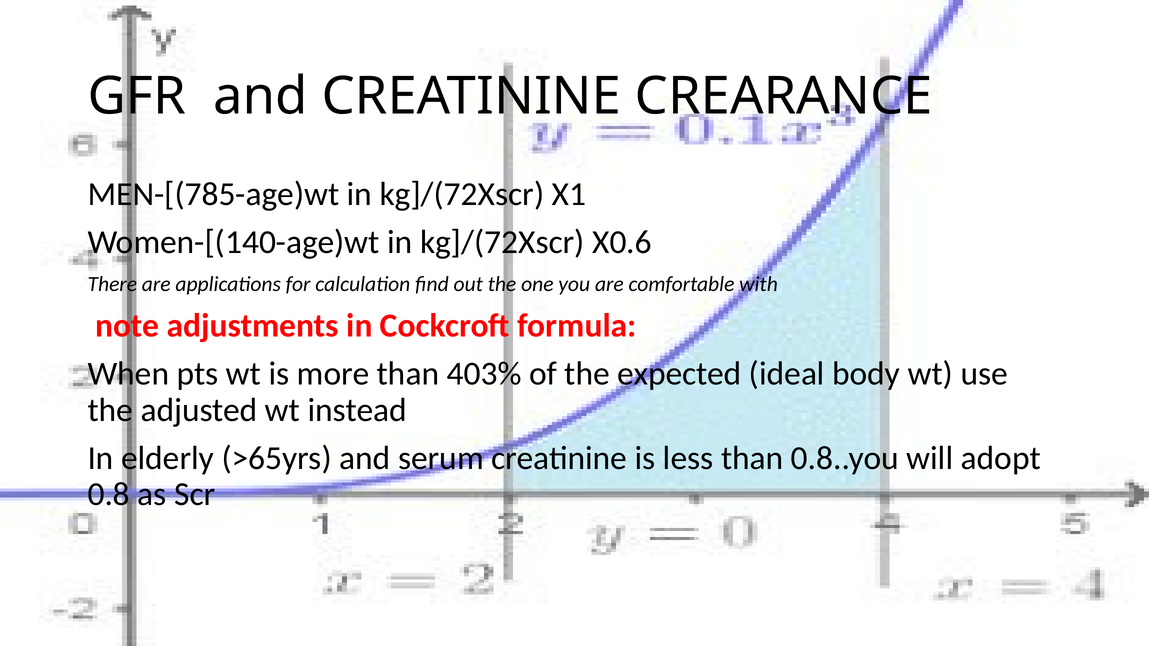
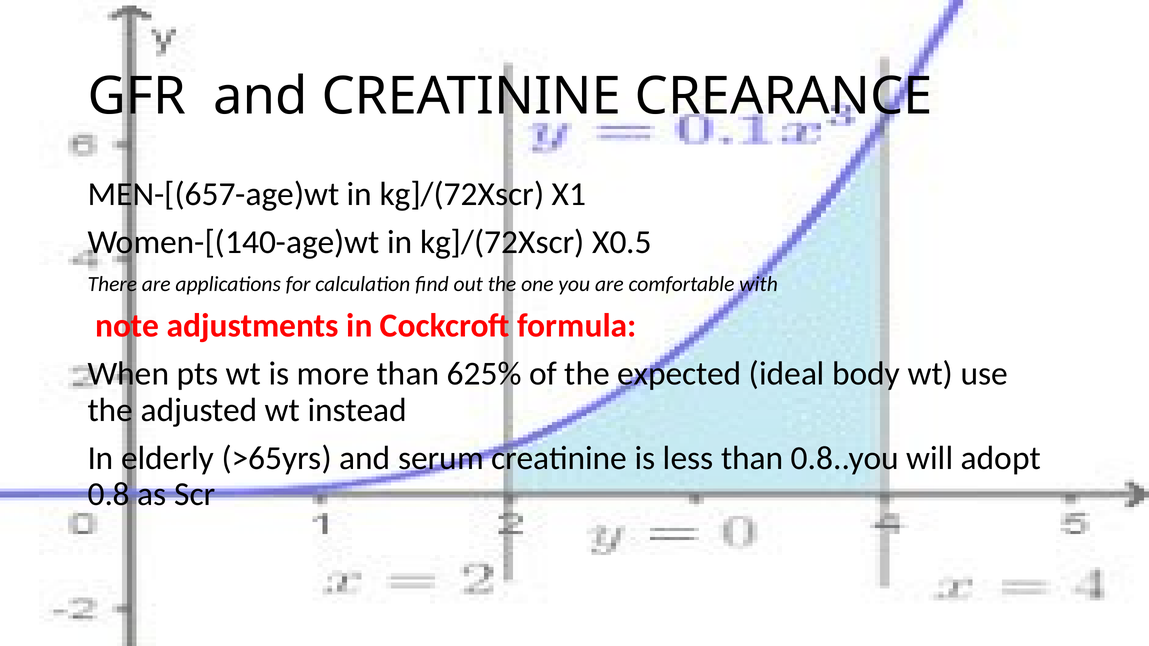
MEN-[(785-age)wt: MEN-[(785-age)wt -> MEN-[(657-age)wt (213, 194)
X0.6: X0.6 -> X0.5 (622, 242)
403%: 403% -> 625% (484, 374)
